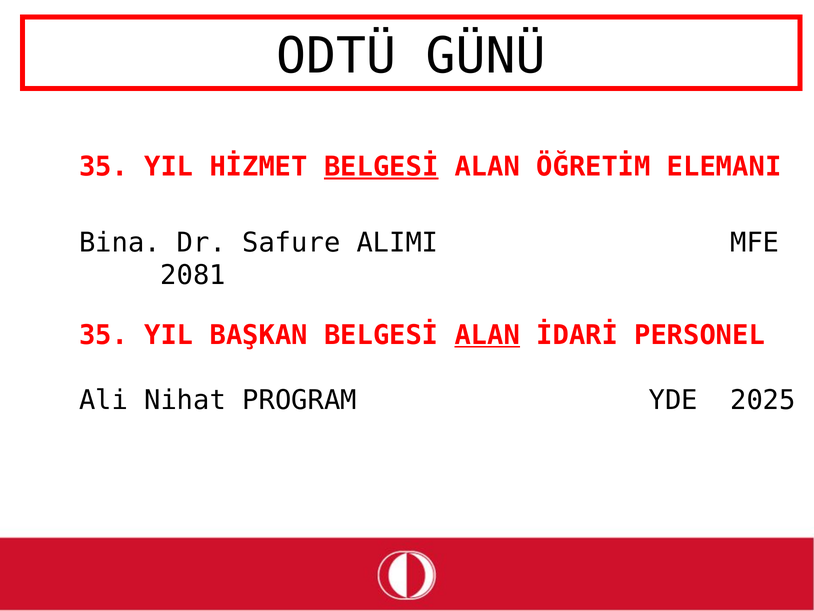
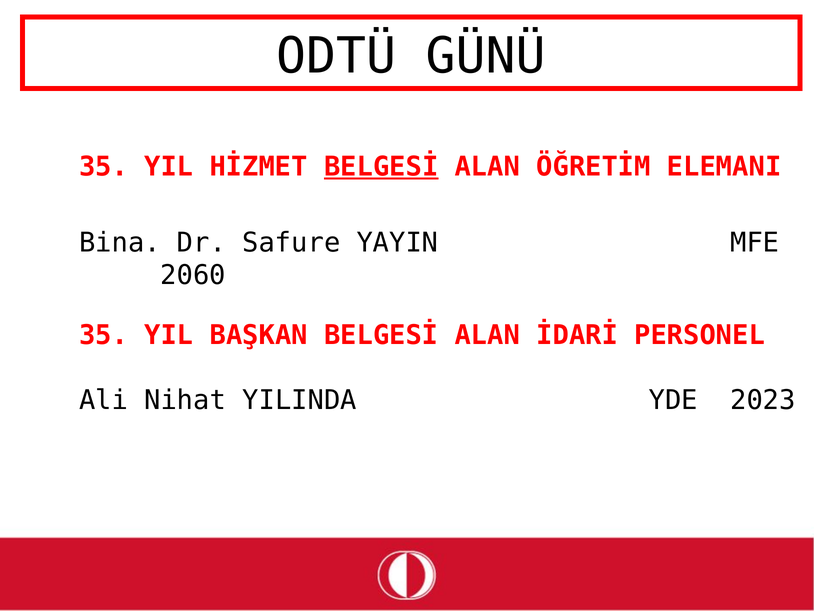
ALIMI: ALIMI -> YAYIN (397, 243)
2081: 2081 -> 2060 (193, 275)
ALAN underline: present -> none (487, 335)
PROGRAM: PROGRAM -> YILINDA (300, 400)
2025: 2025 -> 2023 (763, 400)
